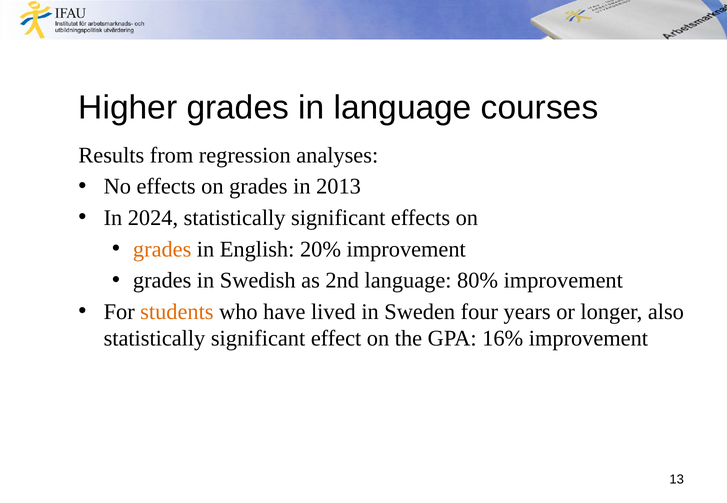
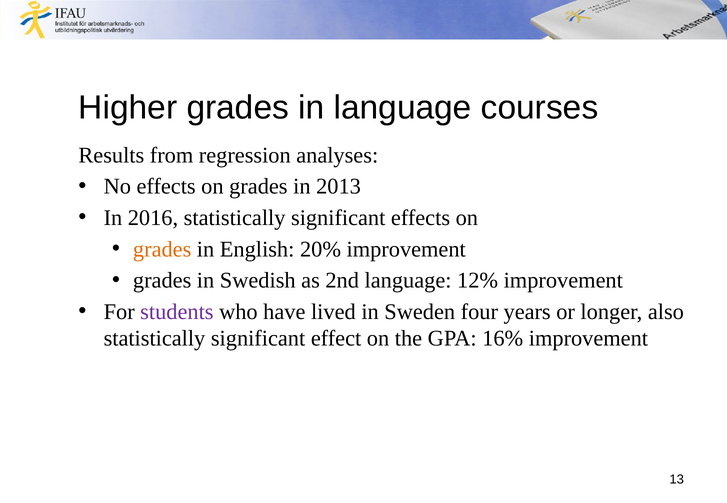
2024: 2024 -> 2016 (153, 218)
80%: 80% -> 12% (478, 281)
students colour: orange -> purple (177, 312)
